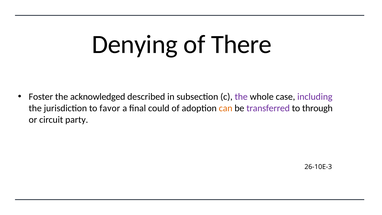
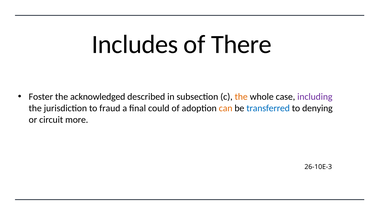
Denying: Denying -> Includes (135, 44)
the colour: purple -> orange (241, 97)
favor: favor -> fraud (110, 108)
transferred colour: purple -> blue (268, 108)
through: through -> denying (317, 108)
party: party -> more (77, 120)
